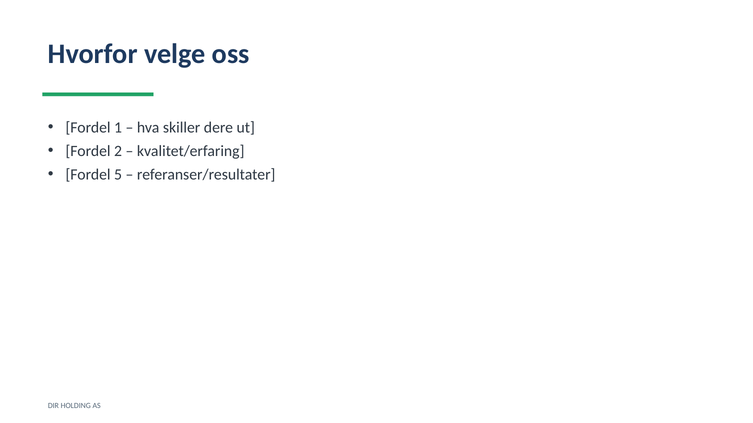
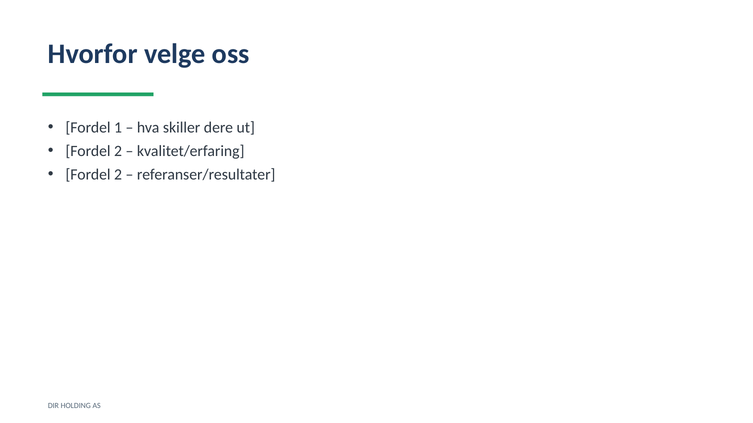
5: 5 -> 2 (118, 175)
